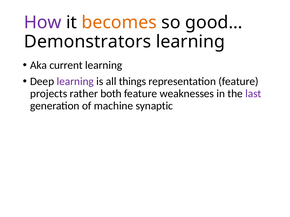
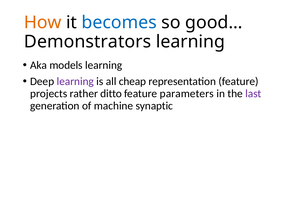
How colour: purple -> orange (43, 23)
becomes colour: orange -> blue (119, 23)
current: current -> models (66, 65)
things: things -> cheap (133, 82)
both: both -> ditto (111, 94)
weaknesses: weaknesses -> parameters (187, 94)
